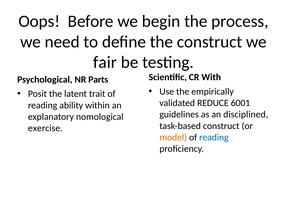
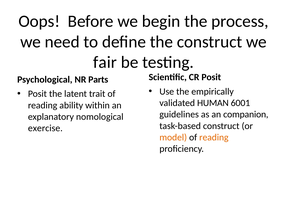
CR With: With -> Posit (211, 77)
REDUCE: REDUCE -> HUMAN (213, 103)
disciplined: disciplined -> companion (246, 115)
reading colour: blue -> orange (214, 137)
